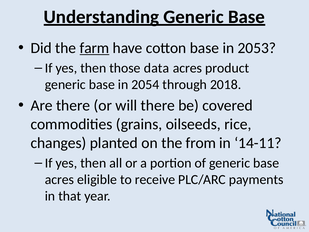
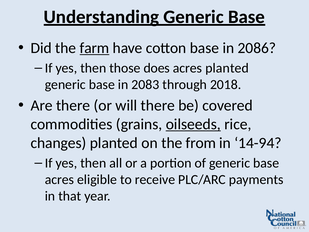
2053: 2053 -> 2086 (257, 48)
data: data -> does (157, 68)
acres product: product -> planted (227, 68)
2054: 2054 -> 2083 (145, 85)
oilseeds underline: none -> present (193, 124)
14-11: 14-11 -> 14-94 (258, 143)
